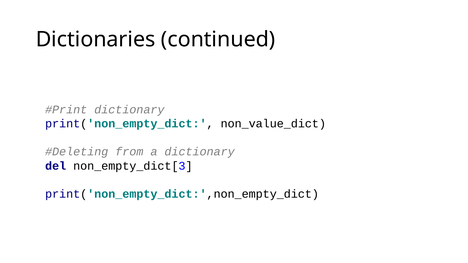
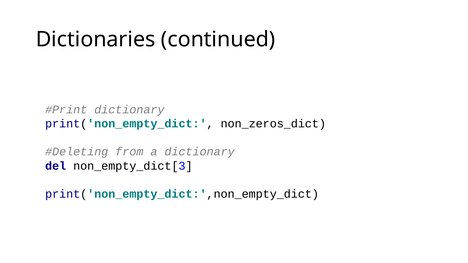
non_value_dict: non_value_dict -> non_zeros_dict (273, 124)
